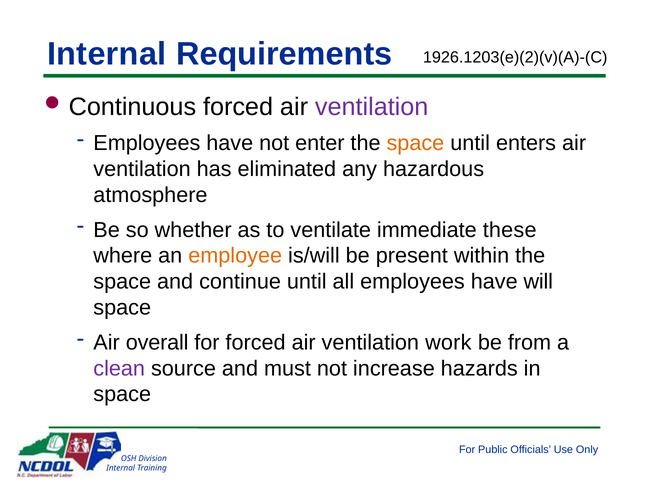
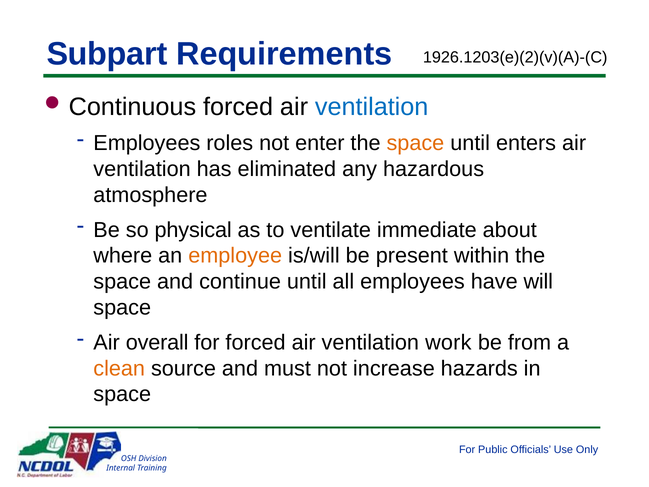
Internal: Internal -> Subpart (107, 54)
ventilation colour: purple -> blue (372, 107)
have: have -> roles (230, 143)
whether: whether -> physical (193, 230)
these: these -> about (510, 230)
clean colour: purple -> orange (119, 368)
